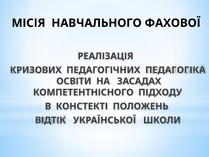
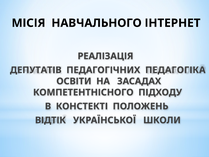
ФАХОВОЇ: ФАХОВОЇ -> ІНТЕРНЕТ (173, 23)
КРИЗОВИХ: КРИЗОВИХ -> ДЕПУТАТІВ (36, 70)
